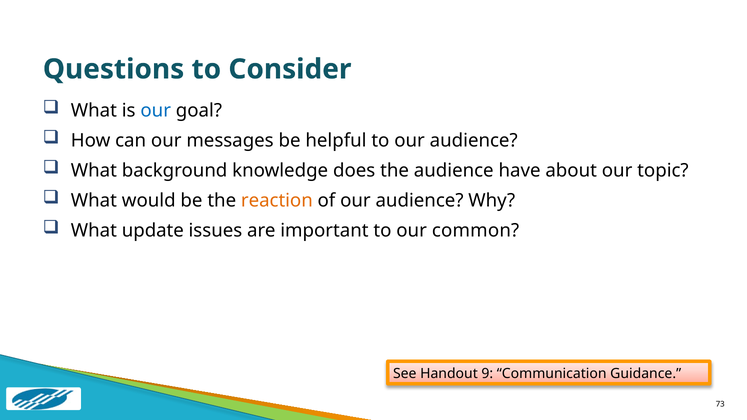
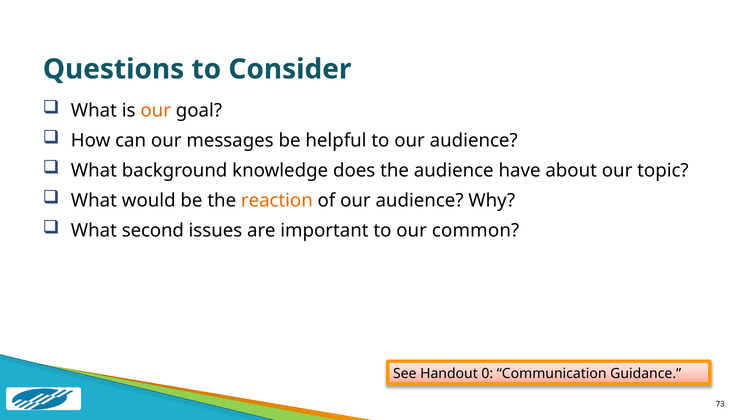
our colour: blue -> orange (156, 111)
update: update -> second (153, 231)
9: 9 -> 0 (487, 374)
